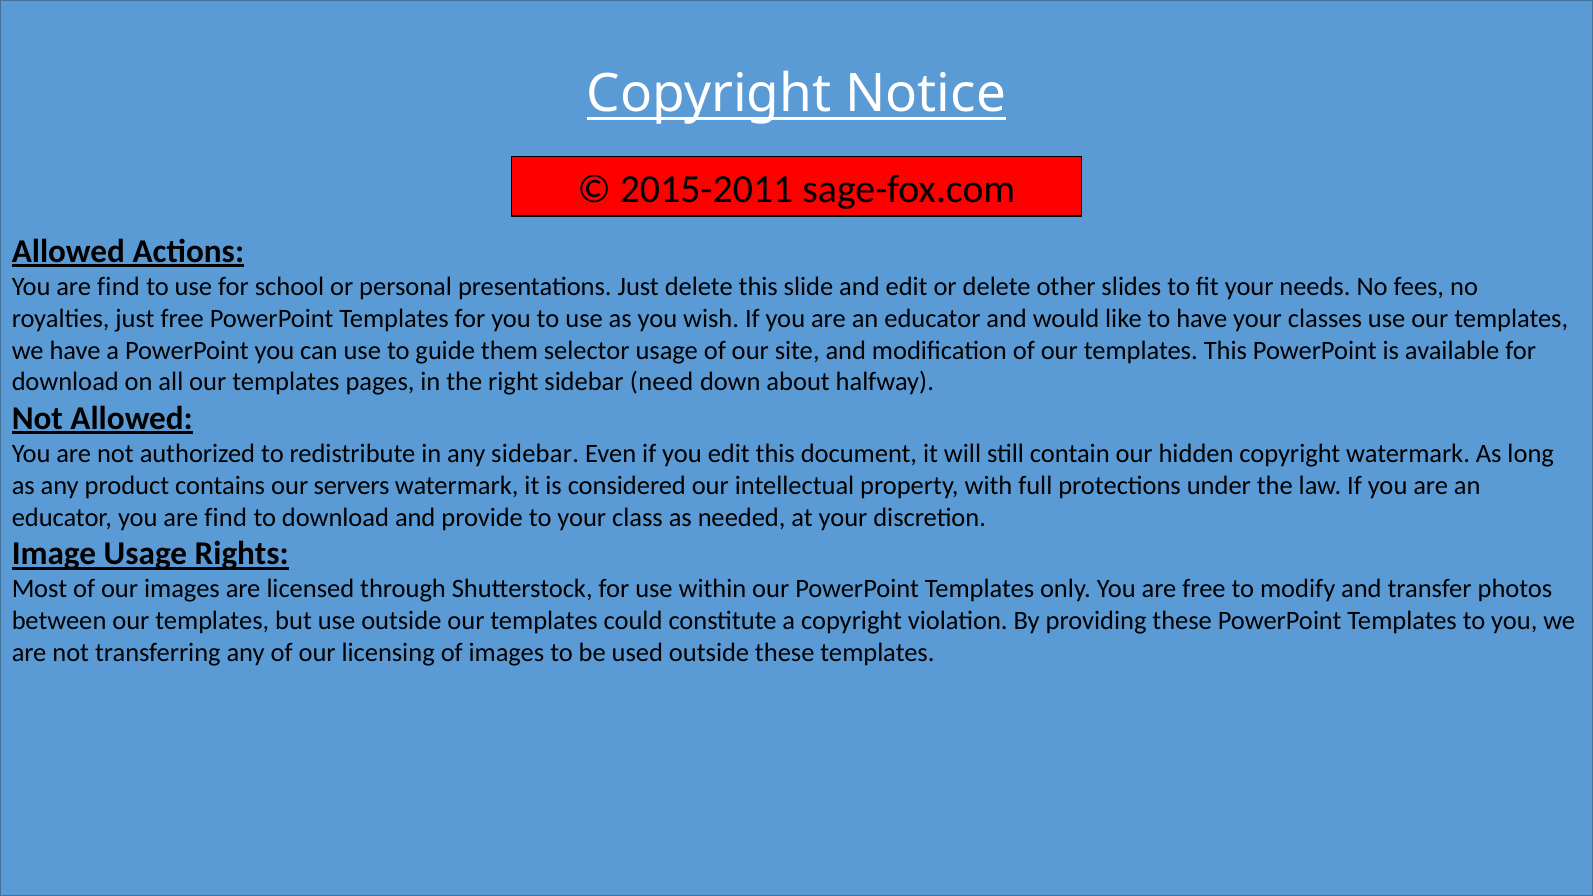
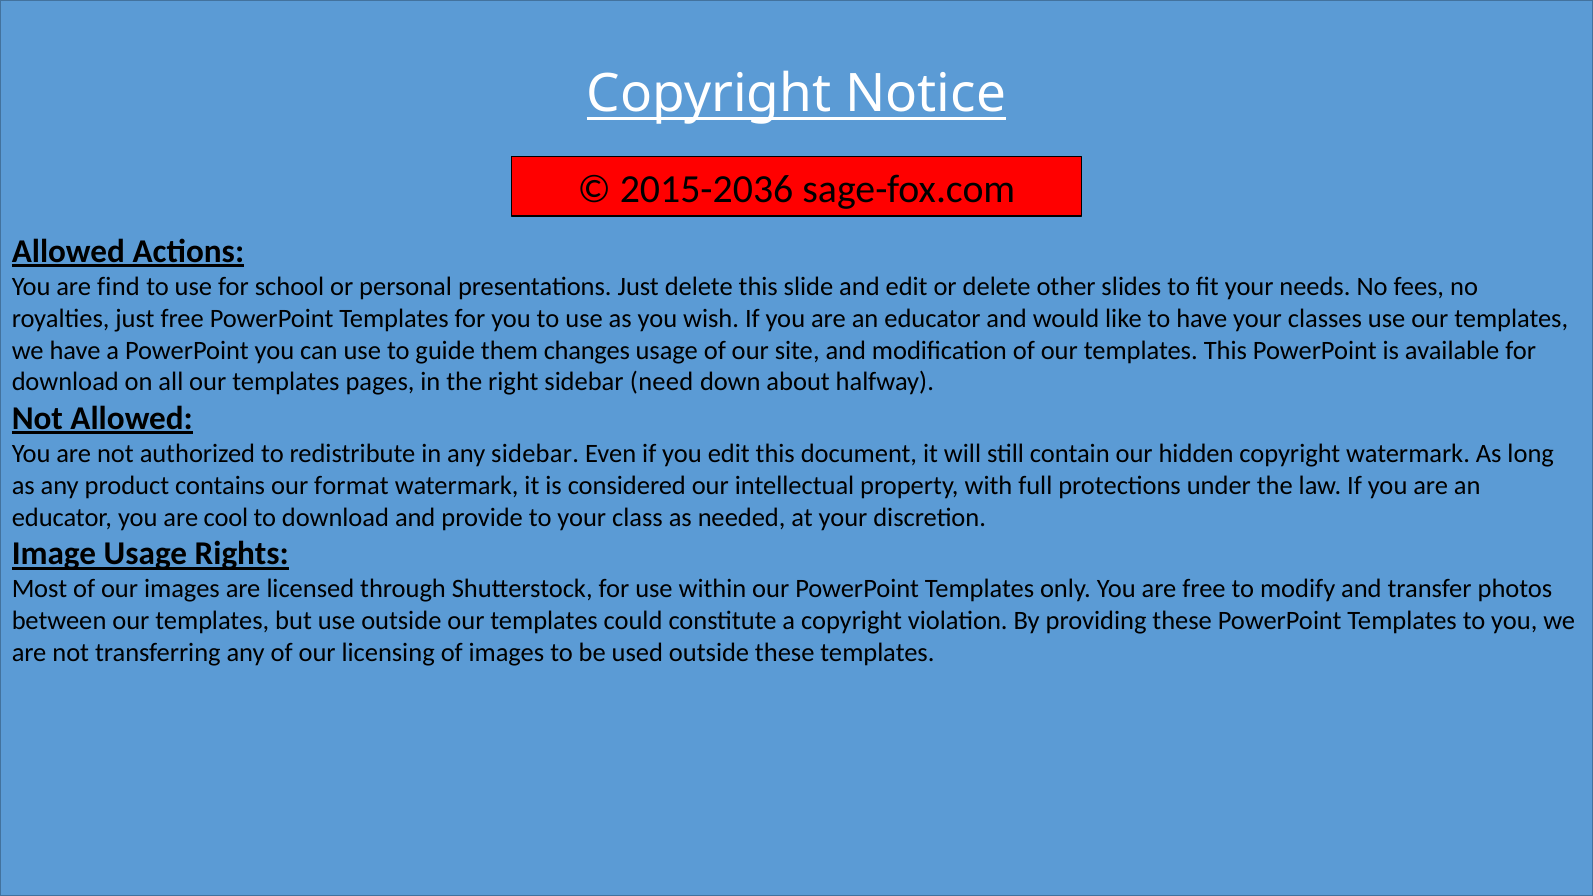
2015-2011: 2015-2011 -> 2015-2036 (707, 189)
selector: selector -> changes (587, 350)
servers: servers -> format (351, 486)
educator you are find: find -> cool (226, 517)
